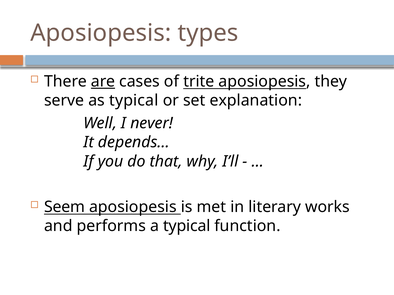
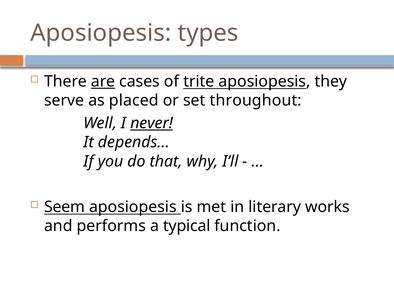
as typical: typical -> placed (134, 101)
explanation: explanation -> throughout (256, 101)
never underline: none -> present (152, 123)
